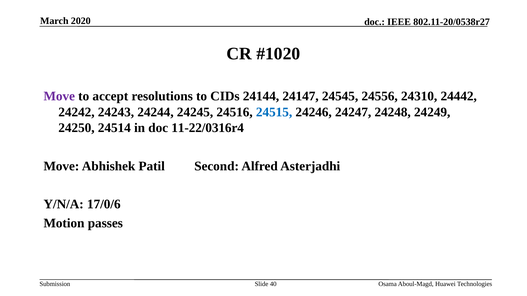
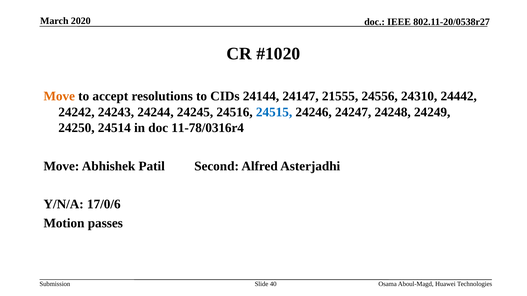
Move colour: purple -> orange (59, 96)
24545: 24545 -> 21555 (340, 96)
11-22/0316r4: 11-22/0316r4 -> 11-78/0316r4 (208, 128)
